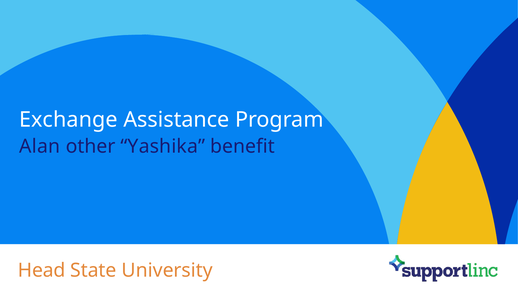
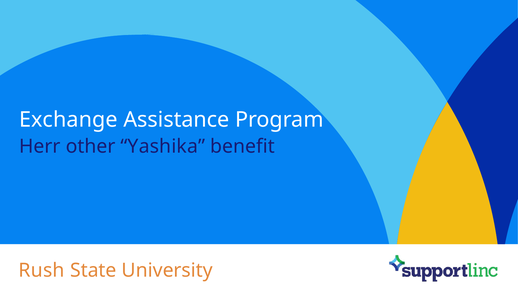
Alan: Alan -> Herr (40, 146)
Head: Head -> Rush (42, 270)
